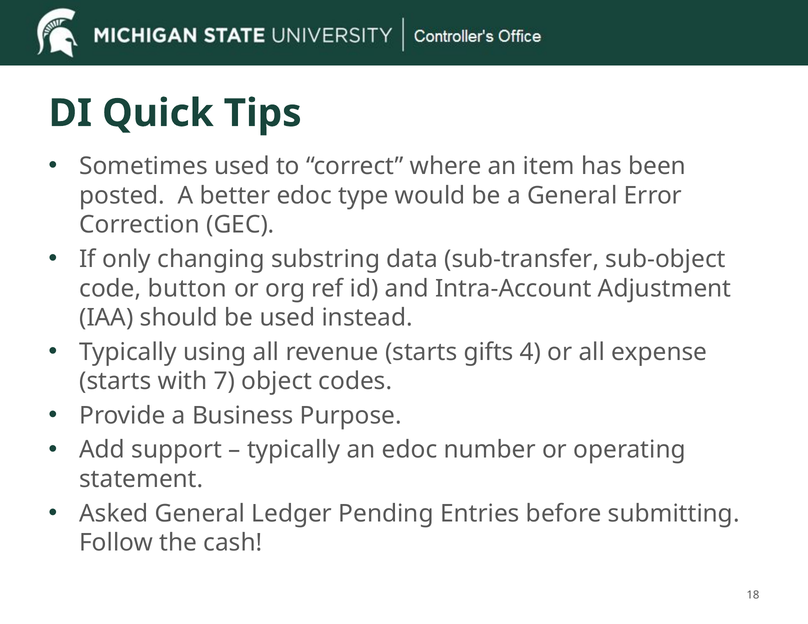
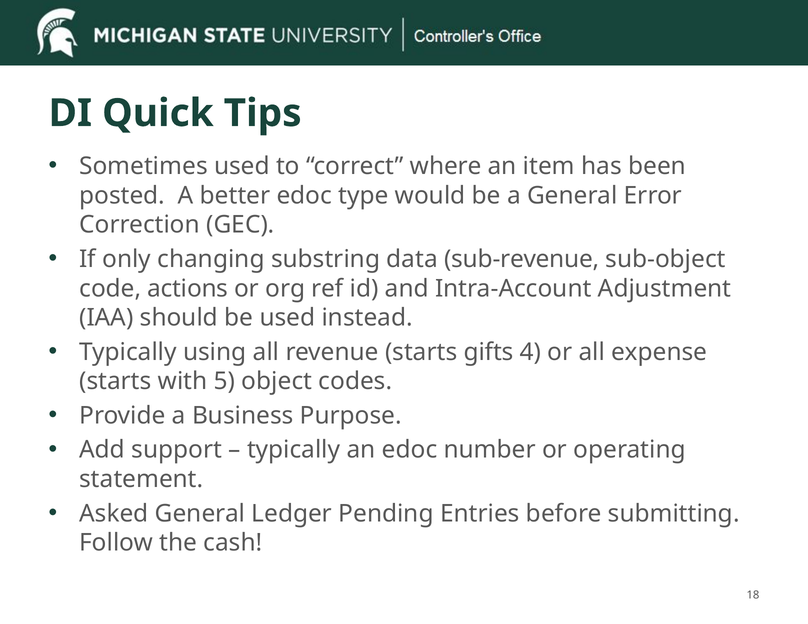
sub-transfer: sub-transfer -> sub-revenue (522, 259)
button: button -> actions (188, 289)
7: 7 -> 5 (224, 382)
